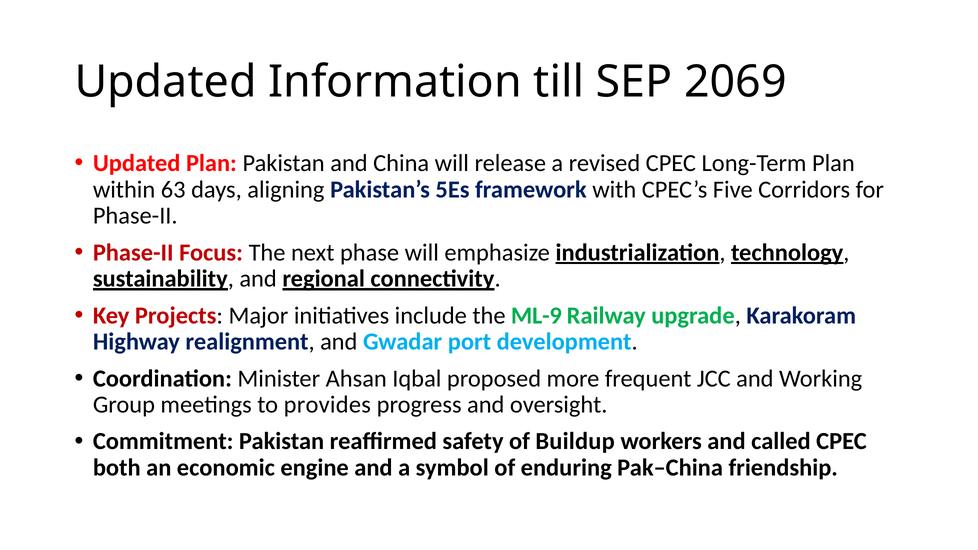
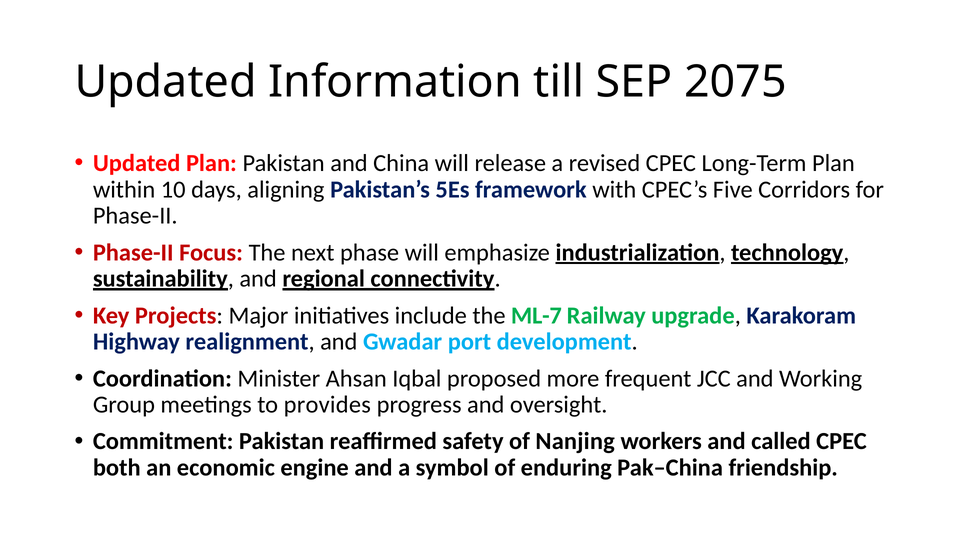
2069: 2069 -> 2075 (735, 82)
63: 63 -> 10 (173, 190)
ML-9: ML-9 -> ML-7 (536, 316)
Buildup: Buildup -> Nanjing (575, 441)
